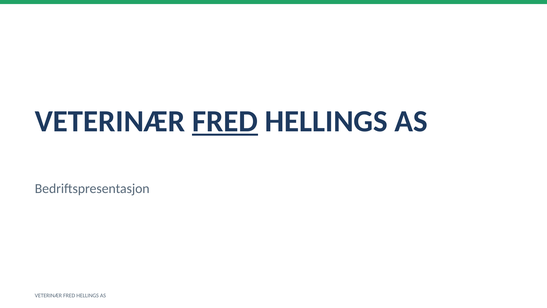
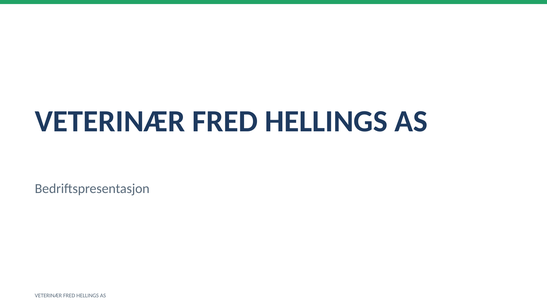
FRED underline: present -> none (225, 121)
